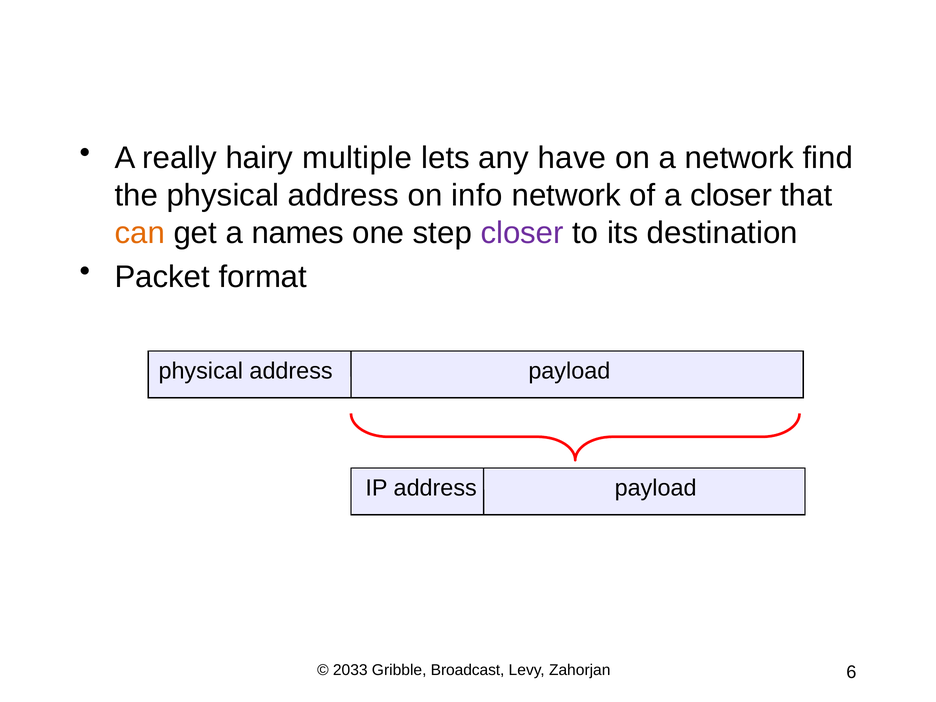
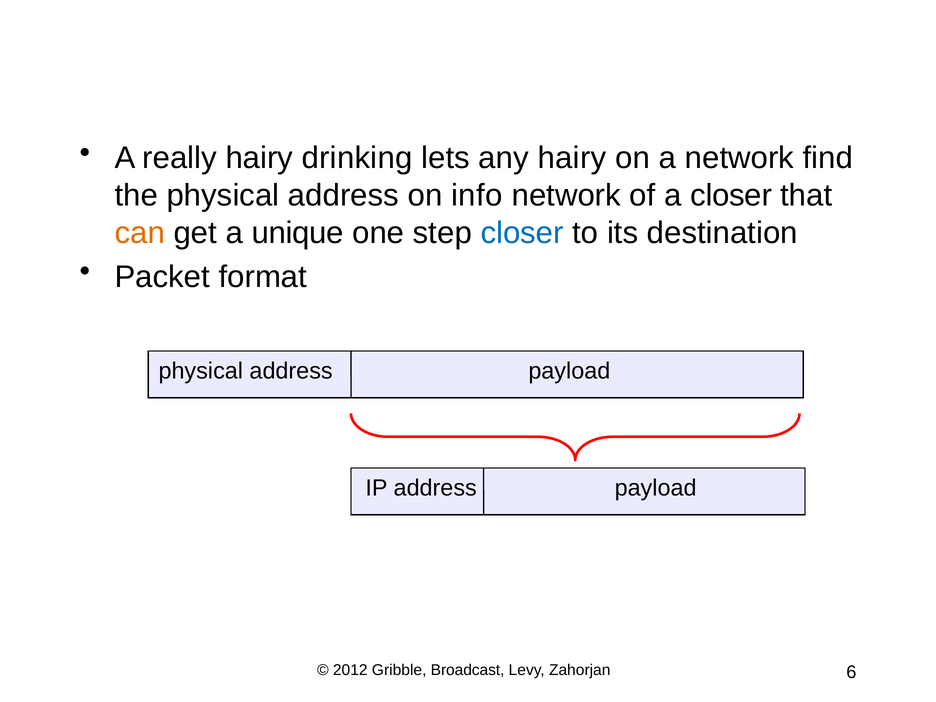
multiple: multiple -> drinking (357, 158)
any have: have -> hairy (572, 158)
names: names -> unique (298, 233)
closer colour: purple -> blue (522, 233)
2033: 2033 -> 2012 (350, 670)
